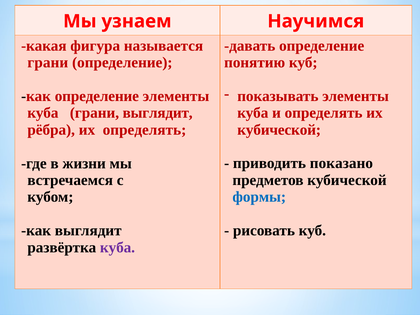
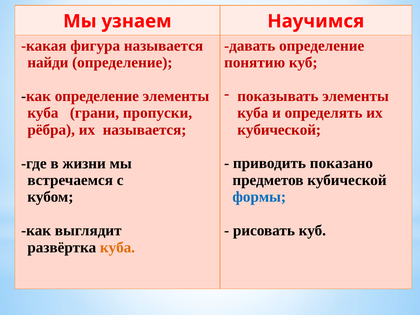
грани: грани -> найди (48, 63)
грани выглядит: выглядит -> пропуски (158, 113)
их определять: определять -> называется (145, 130)
куба colour: purple -> orange (117, 247)
